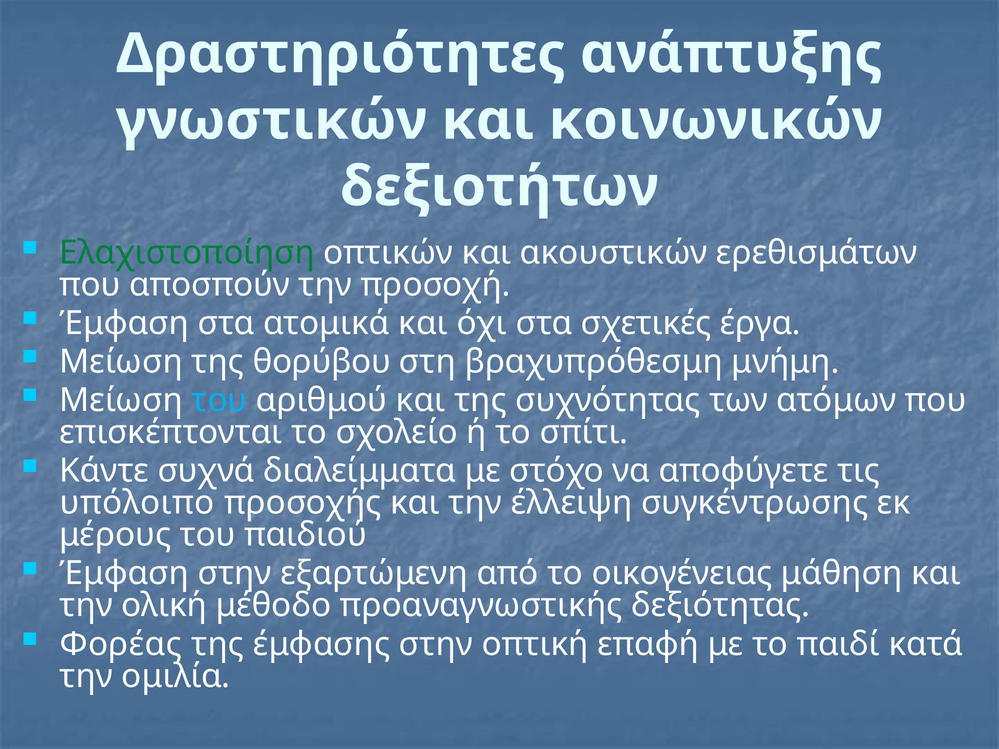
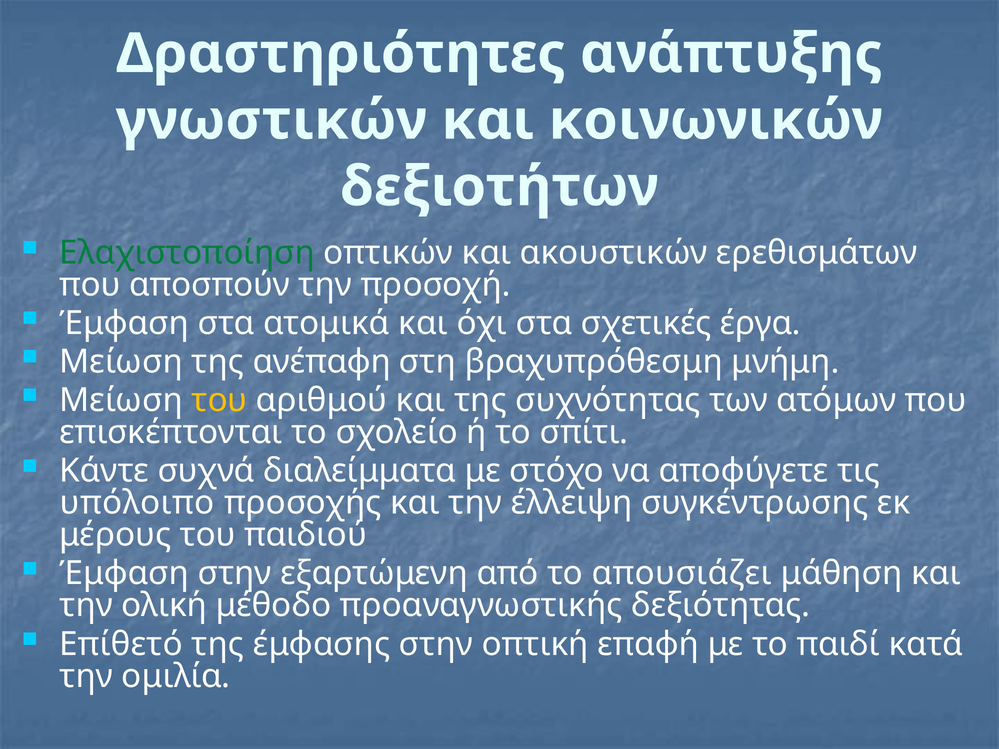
θορύβου: θορύβου -> ανέπαφη (322, 362)
του colour: light blue -> yellow (219, 401)
οικογένειας: οικογένειας -> απουσιάζει (682, 574)
Φορέας: Φορέας -> Επίθετό (121, 644)
